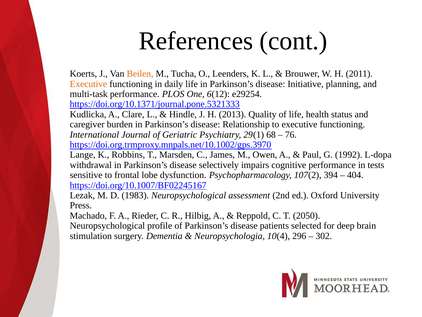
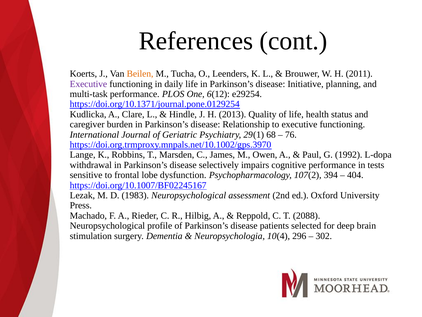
Executive colour: orange -> purple (88, 84)
https://doi.org/10.1371/journal.pone.5321333: https://doi.org/10.1371/journal.pone.5321333 -> https://doi.org/10.1371/journal.pone.0129254 (155, 104)
2050: 2050 -> 2088 (307, 215)
